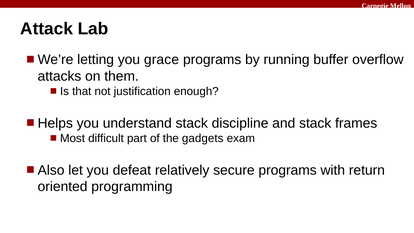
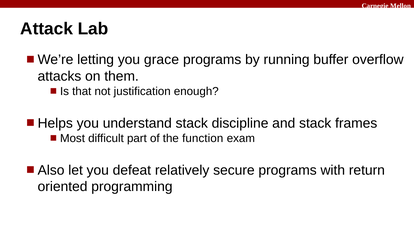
gadgets: gadgets -> function (203, 138)
